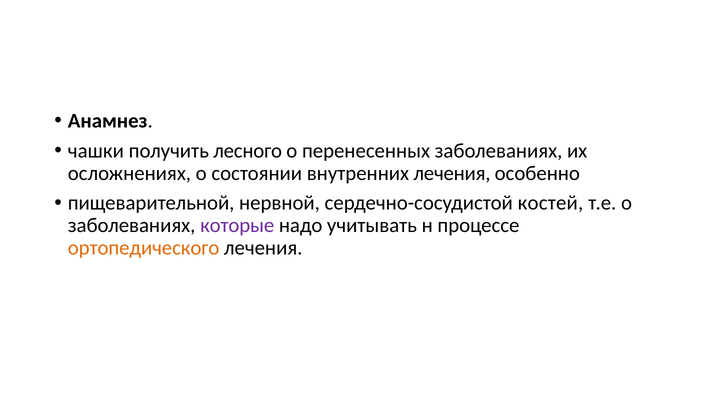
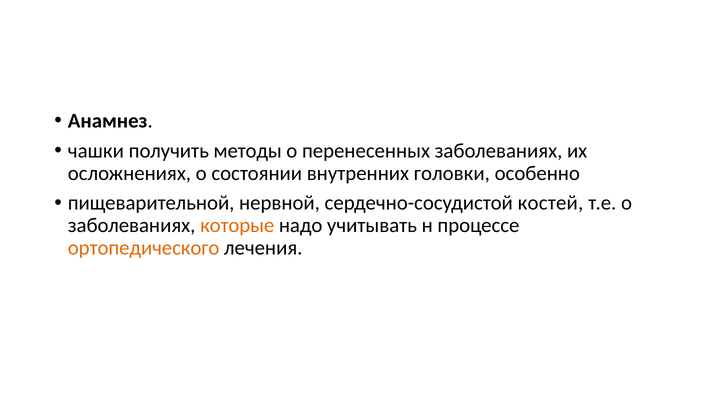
лесного: лесного -> методы (248, 151)
внутренних лечения: лечения -> головки (452, 173)
которые colour: purple -> orange (237, 225)
